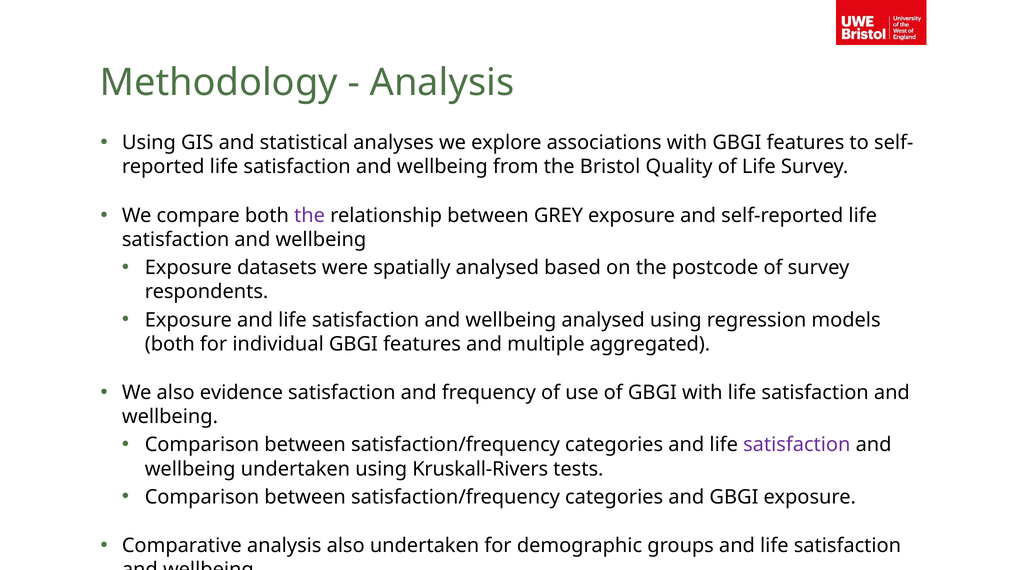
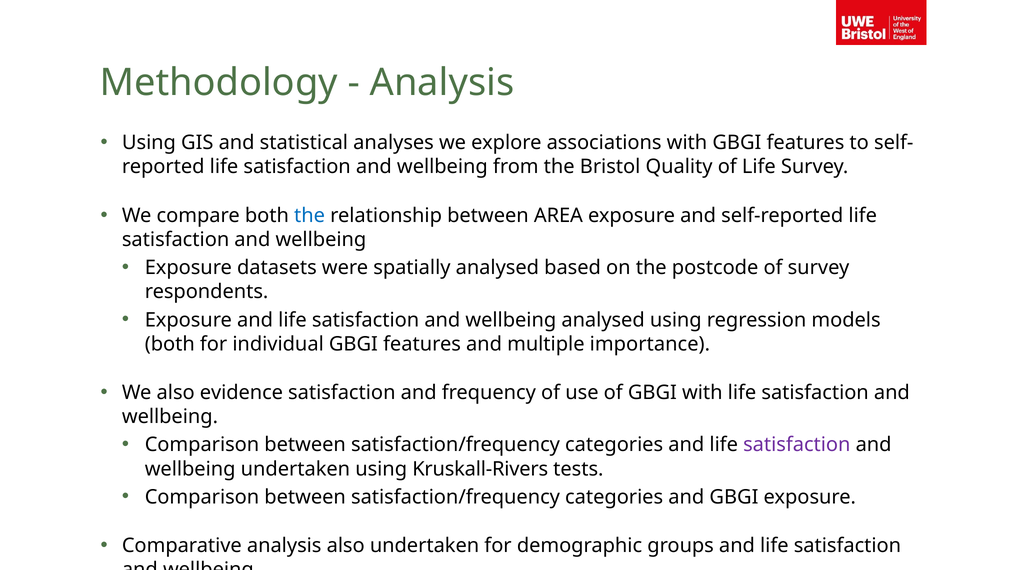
the colour: purple -> blue (310, 216)
GREY: GREY -> AREA (558, 216)
aggregated: aggregated -> importance (650, 344)
